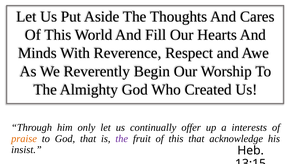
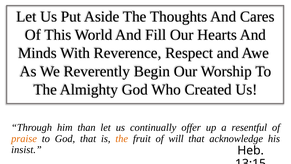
only: only -> than (87, 127)
interests: interests -> resentful (249, 127)
the colour: purple -> orange (122, 138)
fruit of this: this -> will (176, 138)
